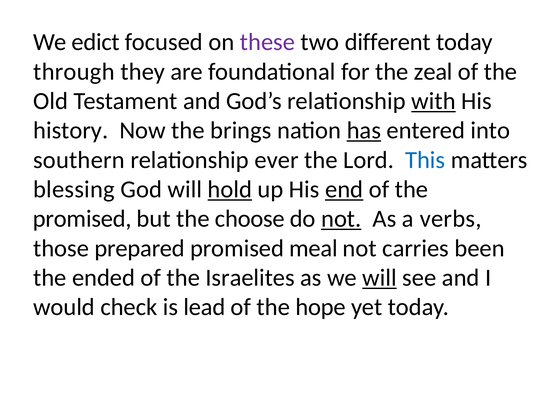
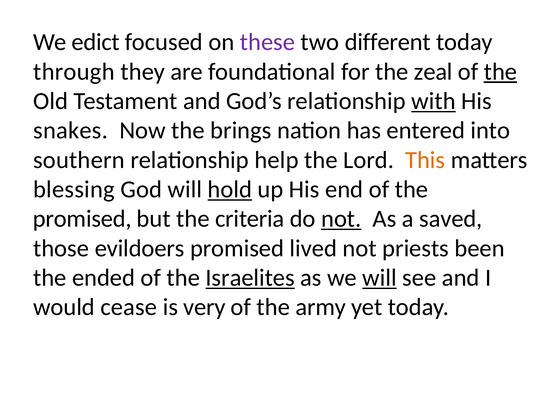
the underline: none -> present (500, 72)
history: history -> snakes (71, 131)
has underline: present -> none (364, 131)
ever: ever -> help (276, 160)
This colour: blue -> orange (425, 160)
end underline: present -> none (344, 190)
choose: choose -> criteria (250, 219)
verbs: verbs -> saved (451, 219)
prepared: prepared -> evildoers (140, 249)
meal: meal -> lived (313, 249)
carries: carries -> priests (416, 249)
Israelites underline: none -> present (250, 278)
check: check -> cease (129, 308)
lead: lead -> very (204, 308)
hope: hope -> army (321, 308)
